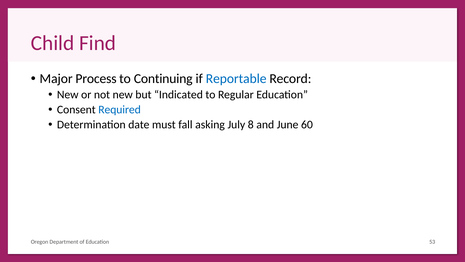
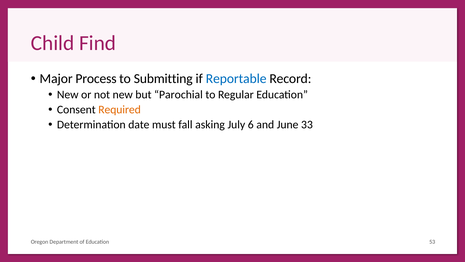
Continuing: Continuing -> Submitting (163, 79)
Indicated: Indicated -> Parochial (178, 95)
Required colour: blue -> orange (120, 110)
8: 8 -> 6 (251, 125)
60: 60 -> 33 (307, 125)
